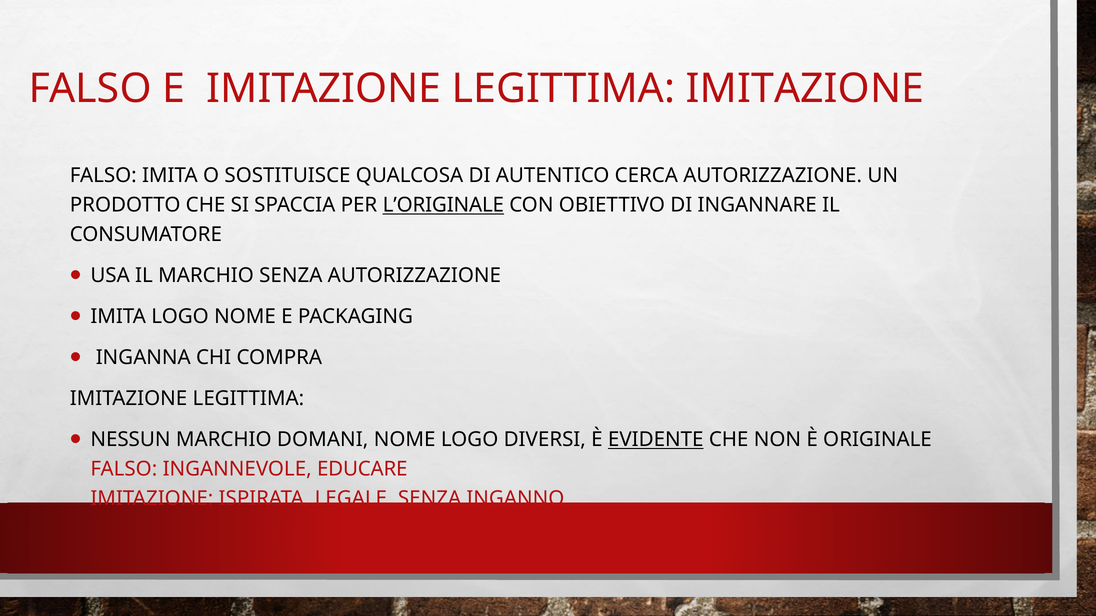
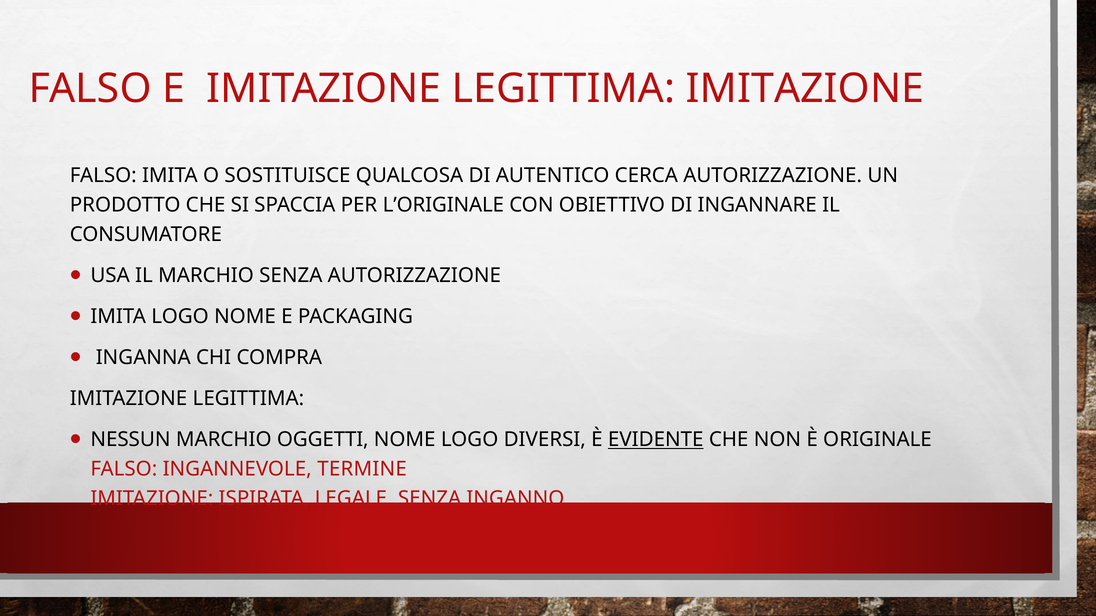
L’ORIGINALE underline: present -> none (443, 205)
DOMANI: DOMANI -> OGGETTI (323, 440)
EDUCARE: EDUCARE -> TERMINE (362, 469)
